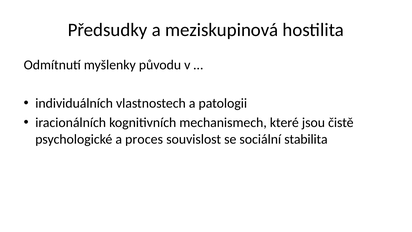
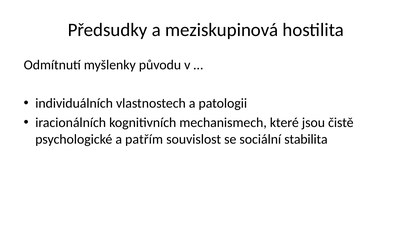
proces: proces -> patřím (144, 139)
